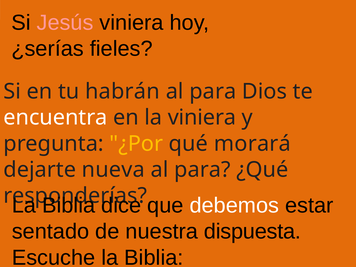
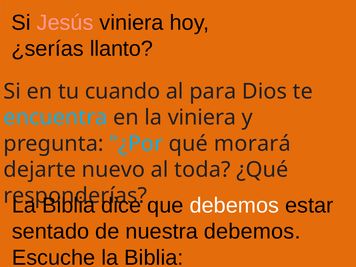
fieles: fieles -> llanto (121, 49)
habrán: habrán -> cuando (123, 91)
encuentra colour: white -> light blue (55, 118)
¿Por colour: yellow -> light blue (136, 144)
nueva: nueva -> nuevo (113, 170)
para: para -> toda (202, 170)
nuestra dispuesta: dispuesta -> debemos (252, 232)
